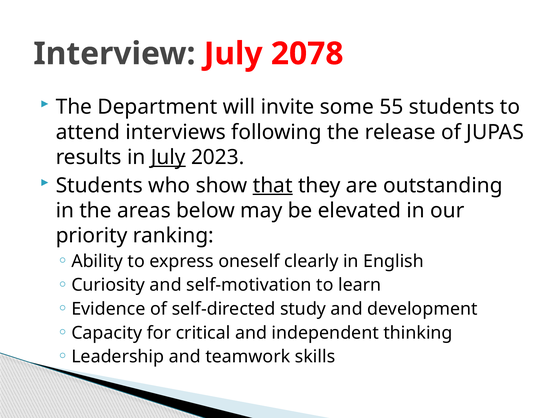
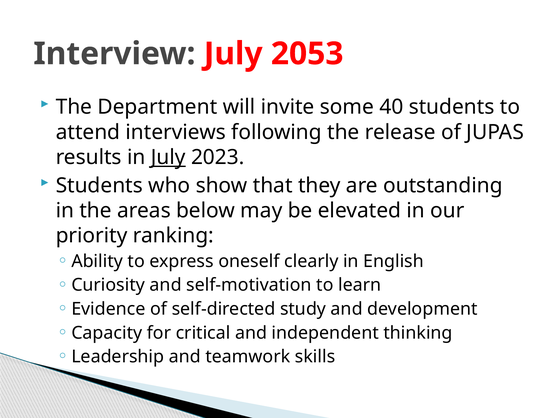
2078: 2078 -> 2053 (307, 54)
55: 55 -> 40 (391, 107)
that underline: present -> none (273, 186)
